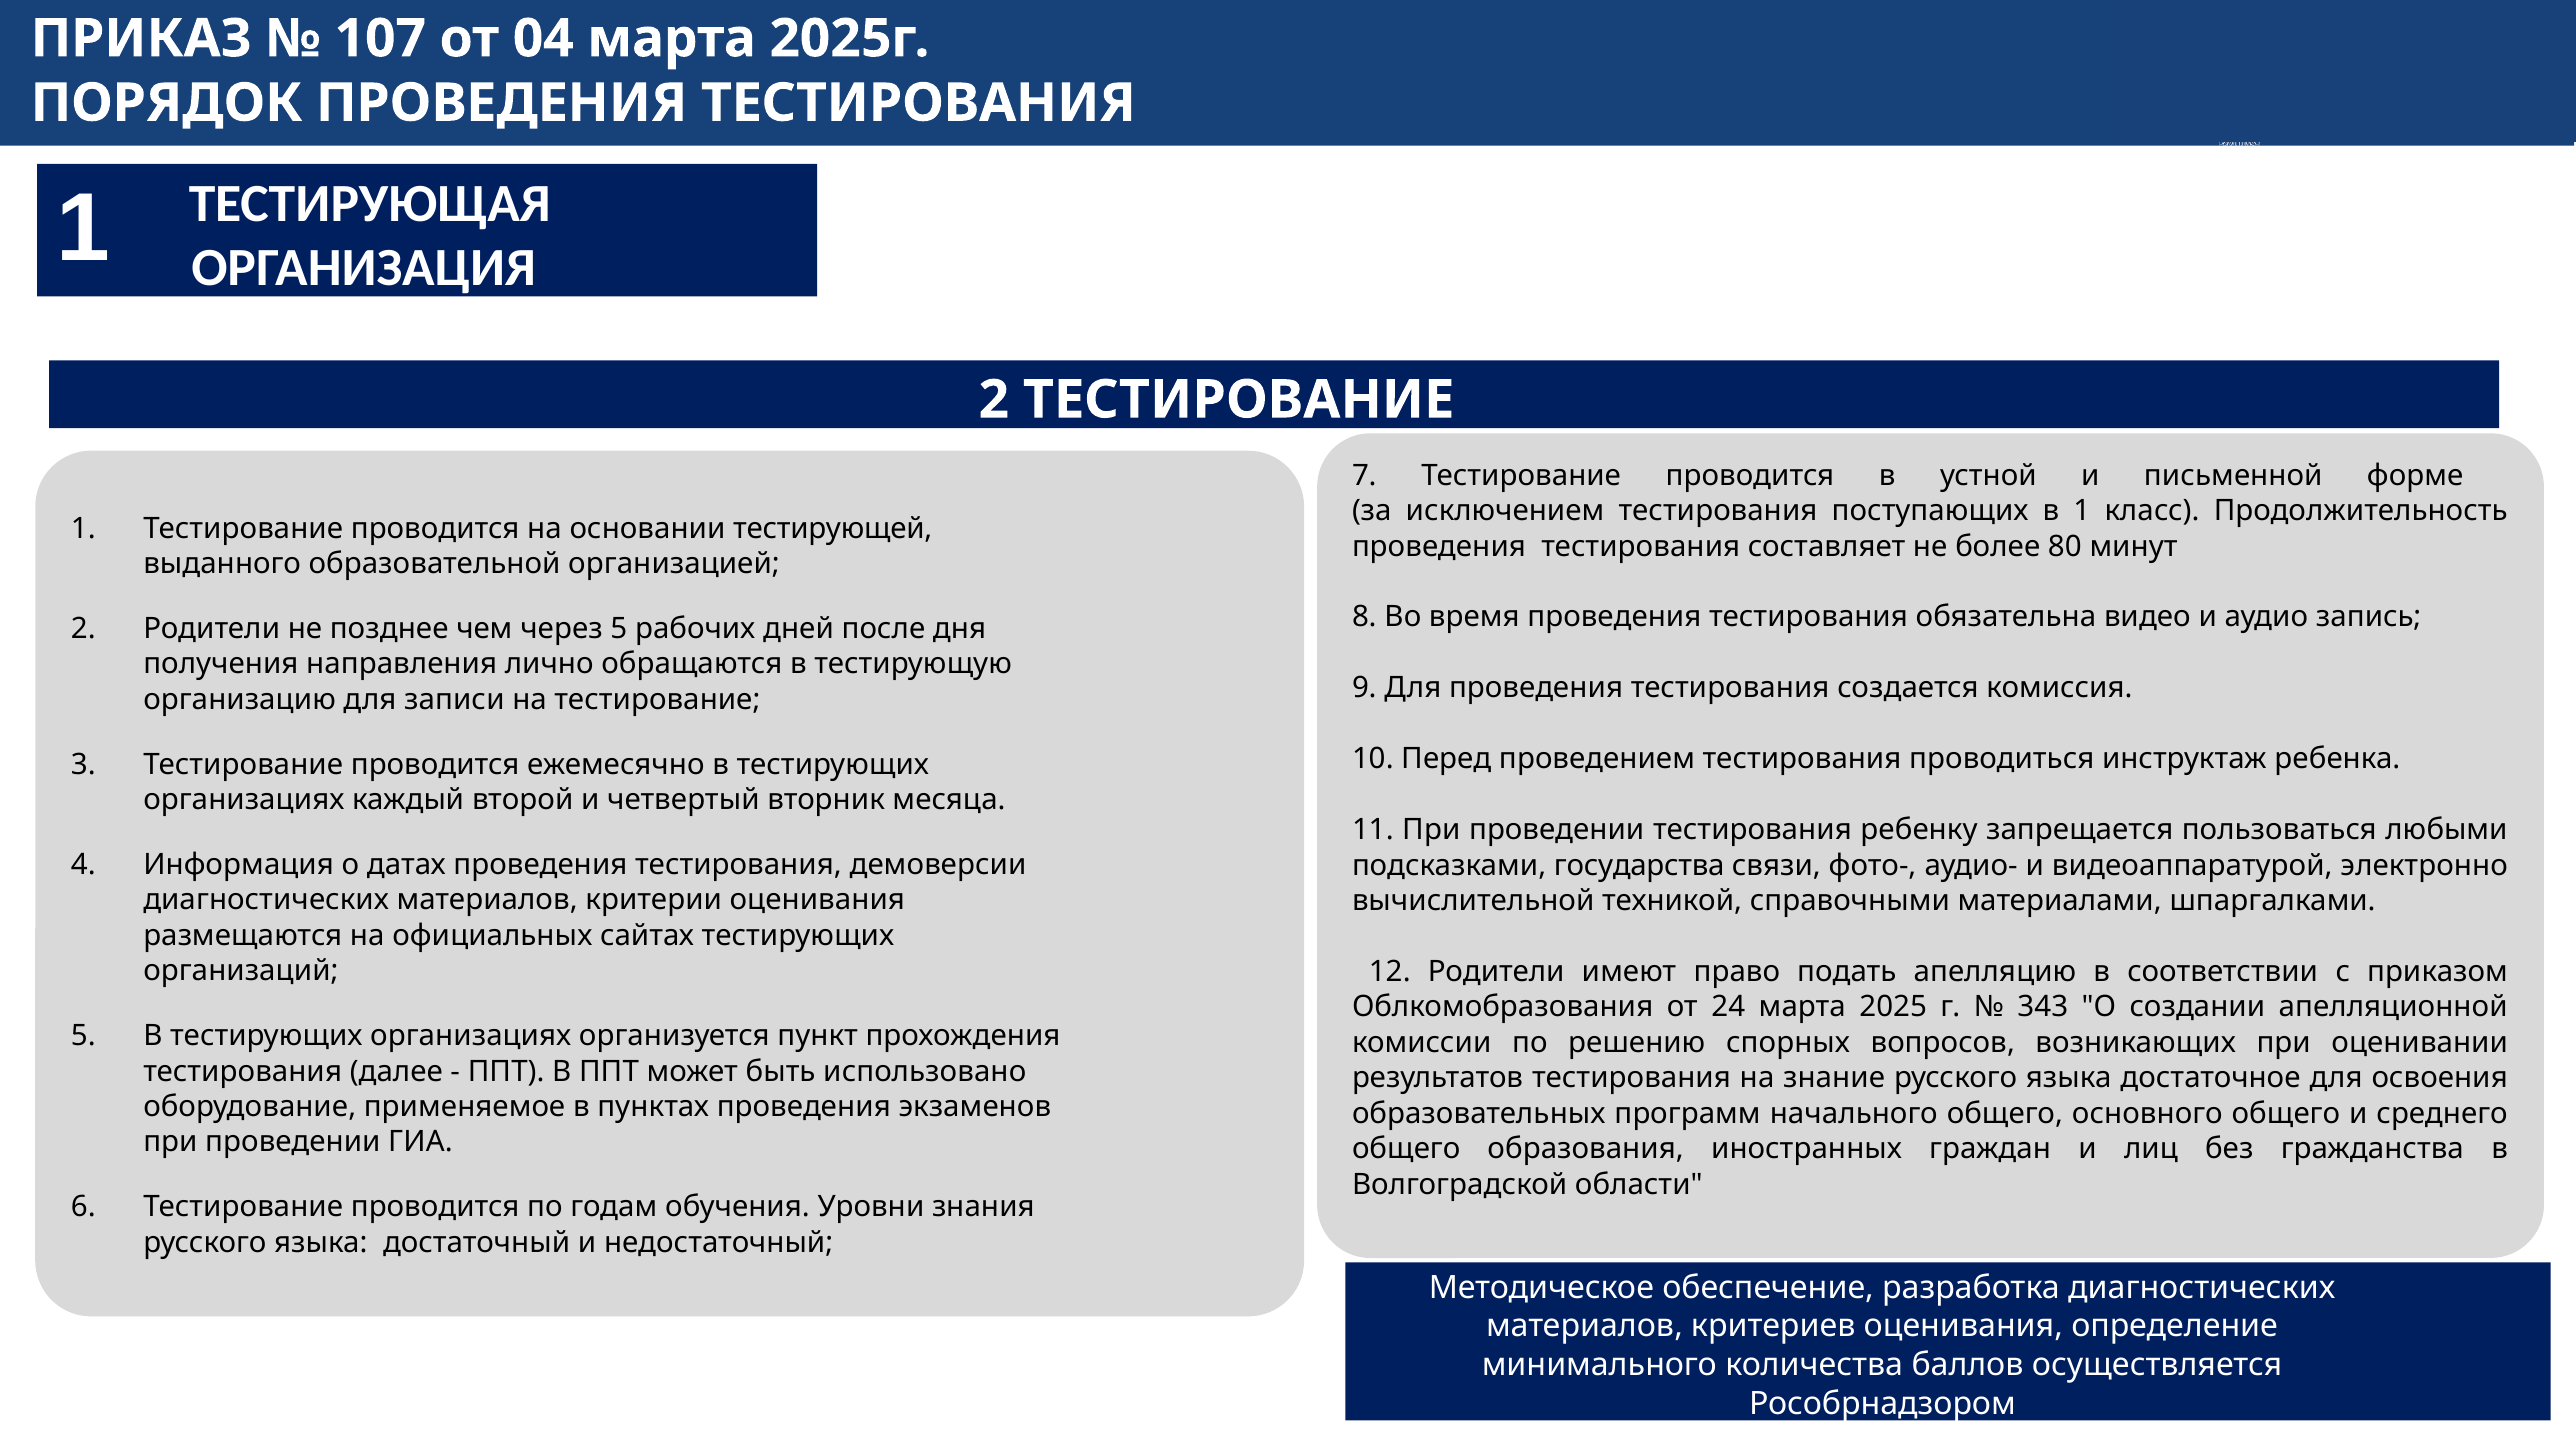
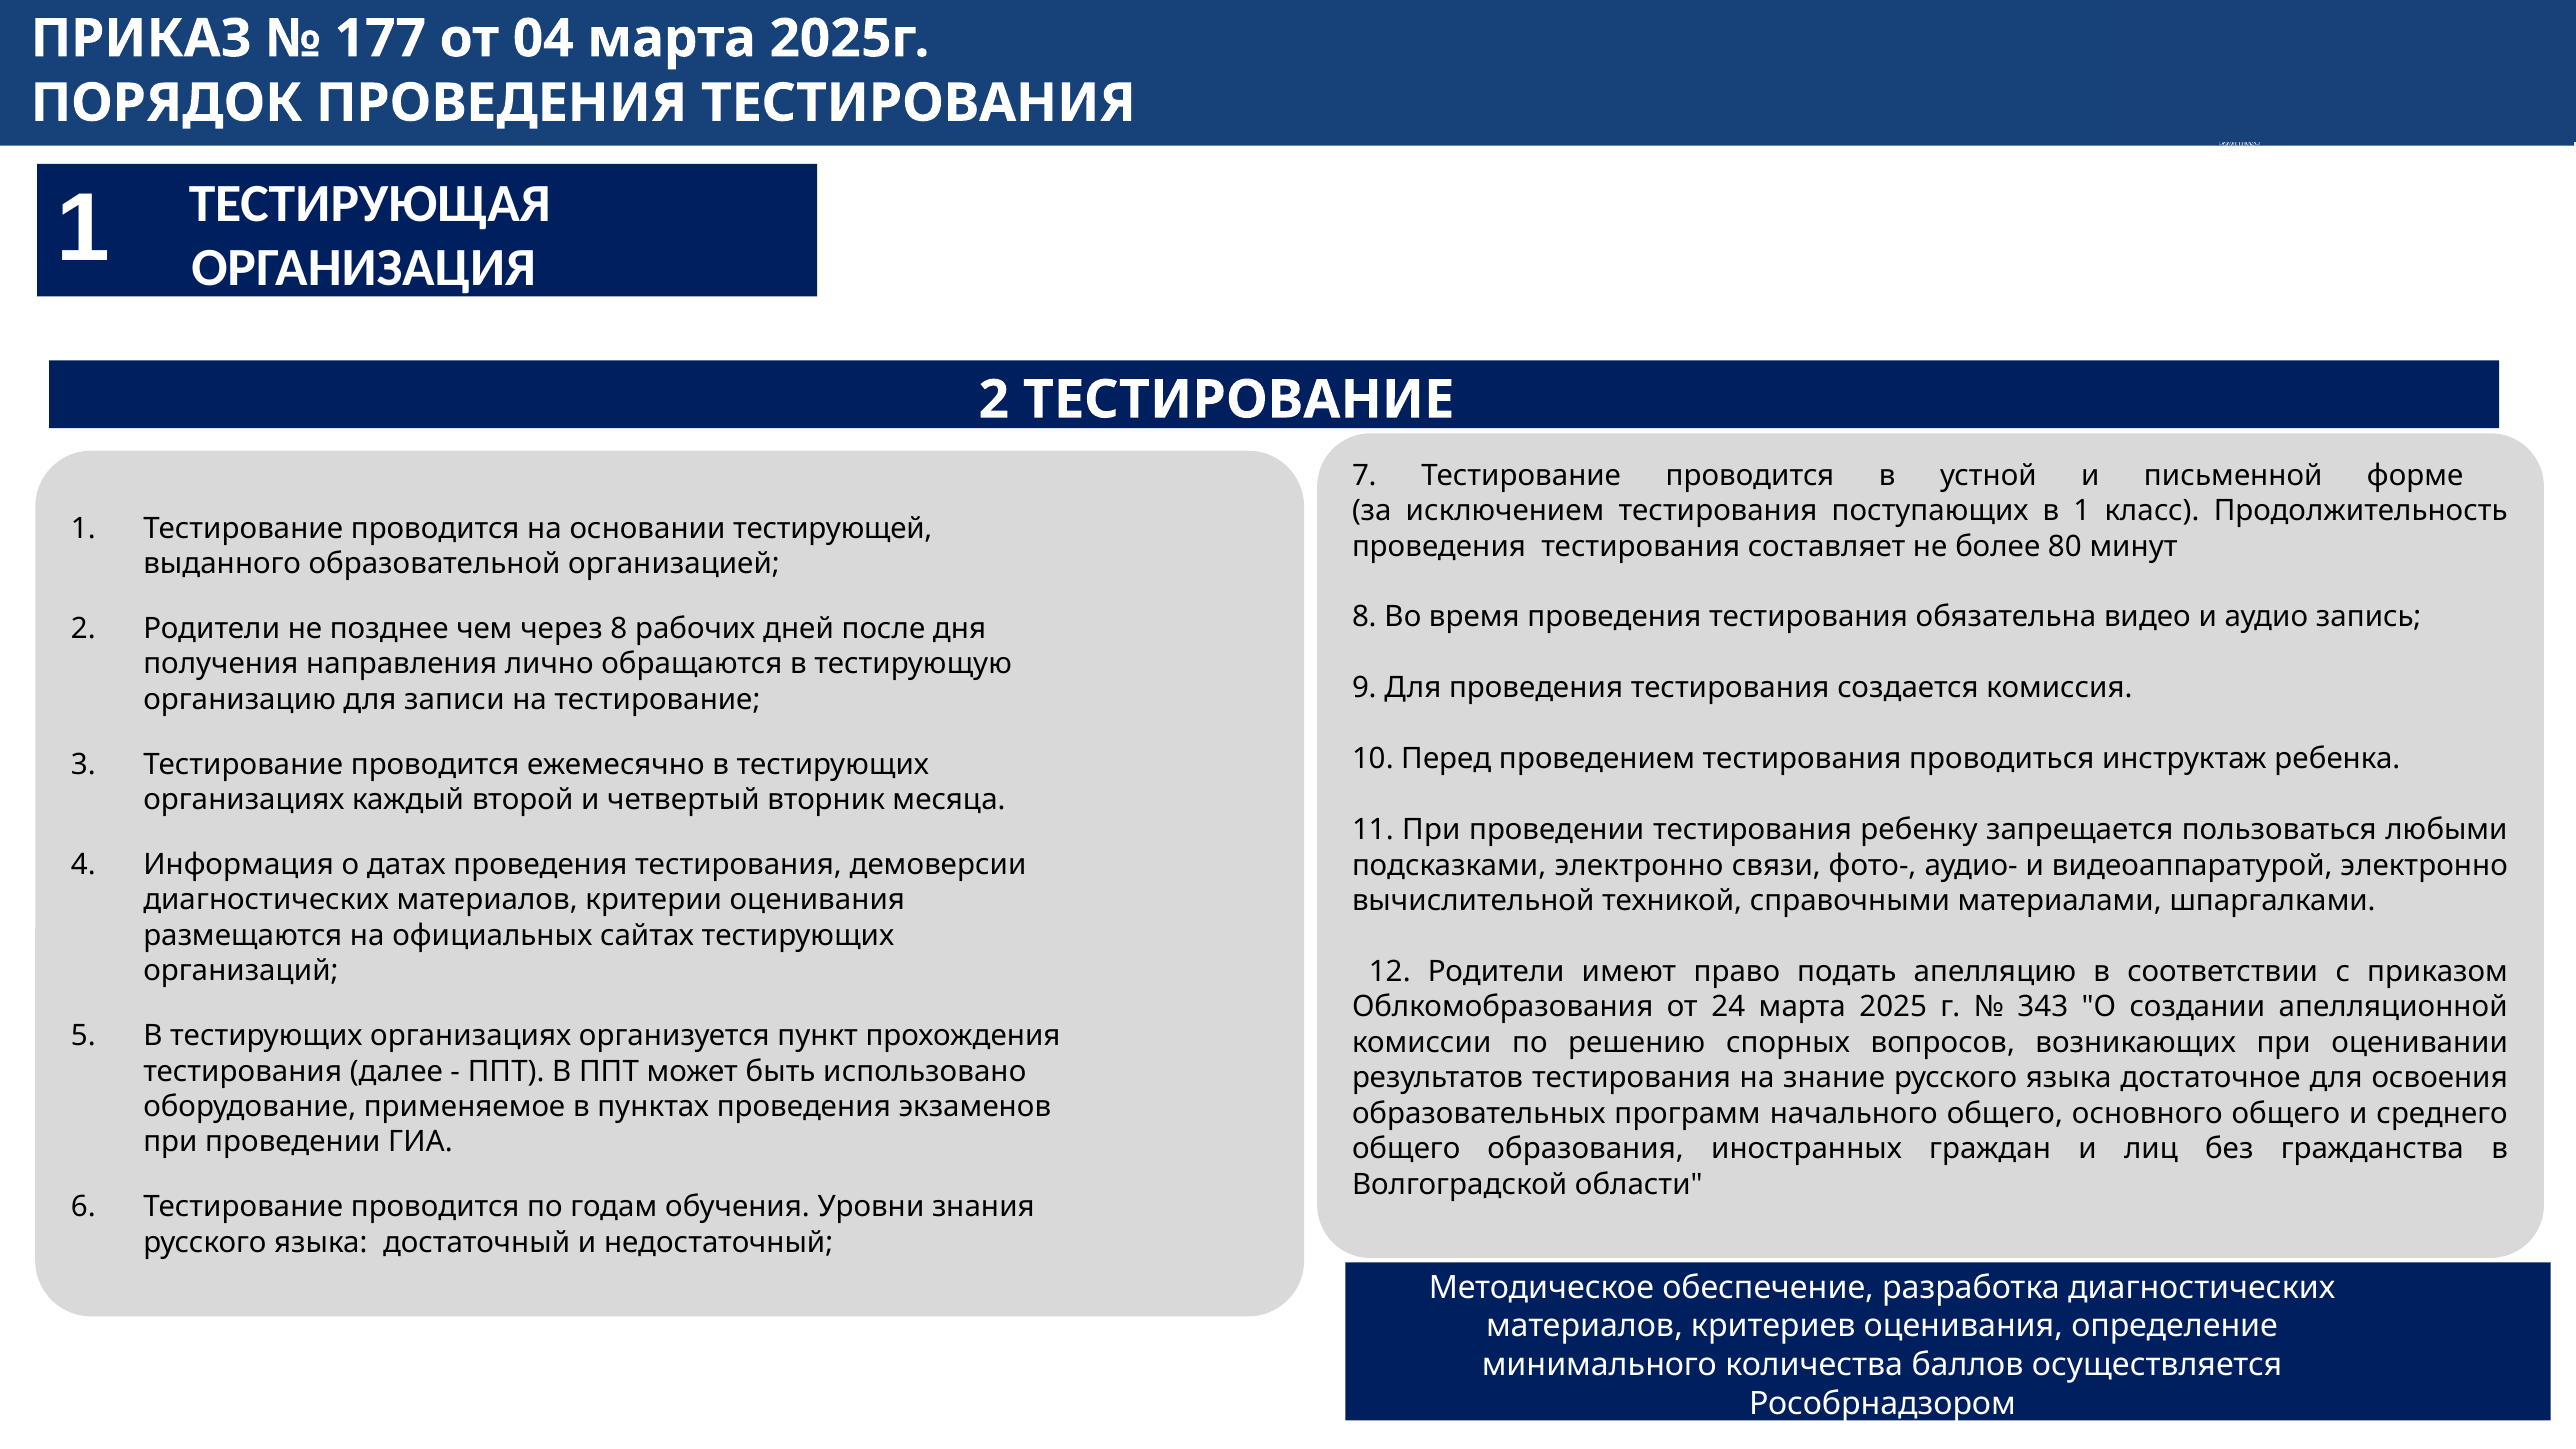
107: 107 -> 177 (380, 39)
через 5: 5 -> 8 (619, 629)
подсказками государства: государства -> электронно (1639, 865)
